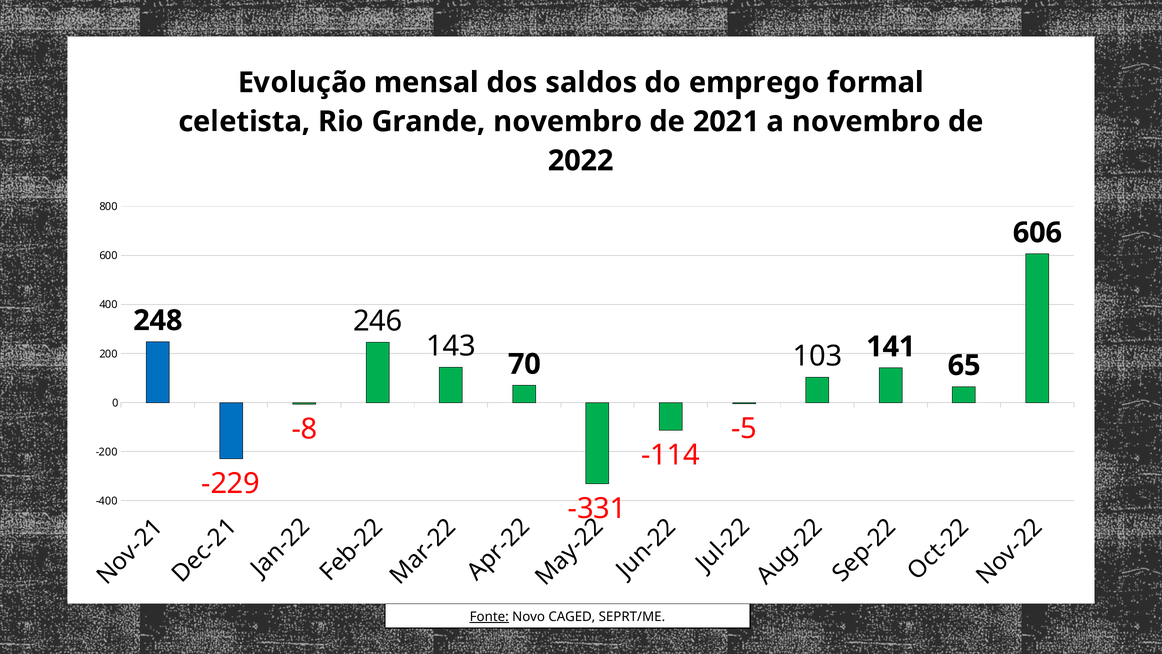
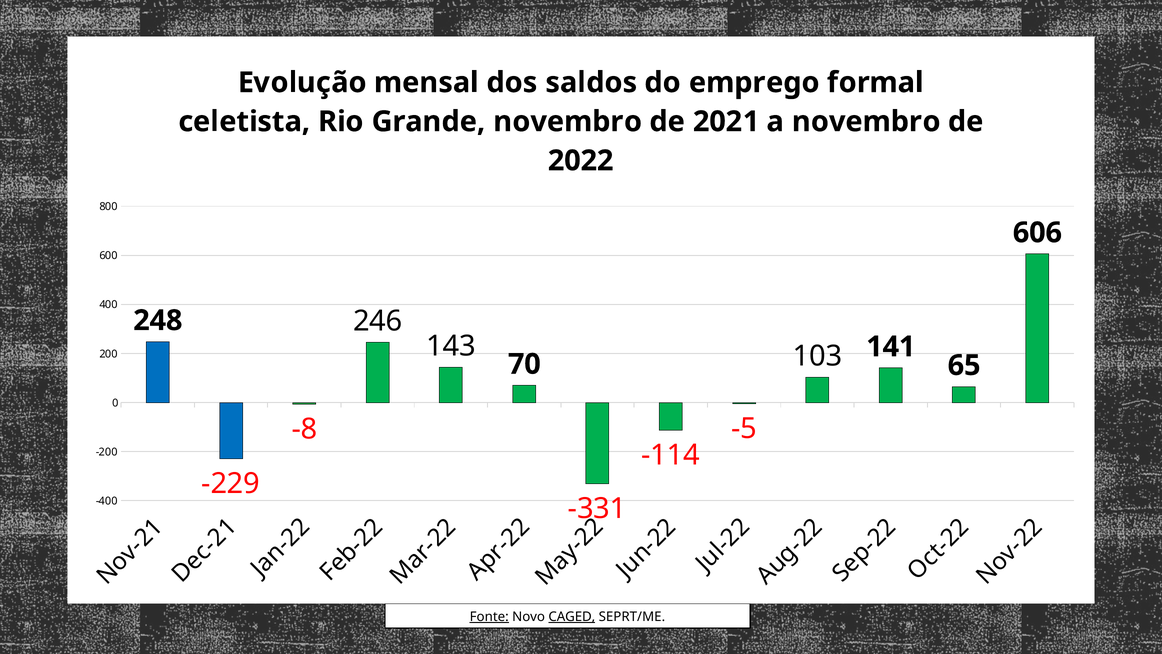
CAGED underline: none -> present (572, 616)
